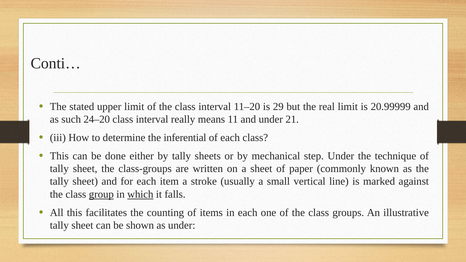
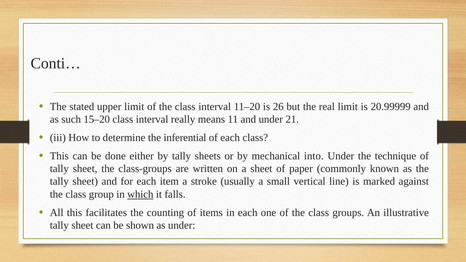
29: 29 -> 26 (278, 107)
24–20: 24–20 -> 15–20 (97, 119)
step: step -> into (314, 156)
group underline: present -> none (101, 194)
